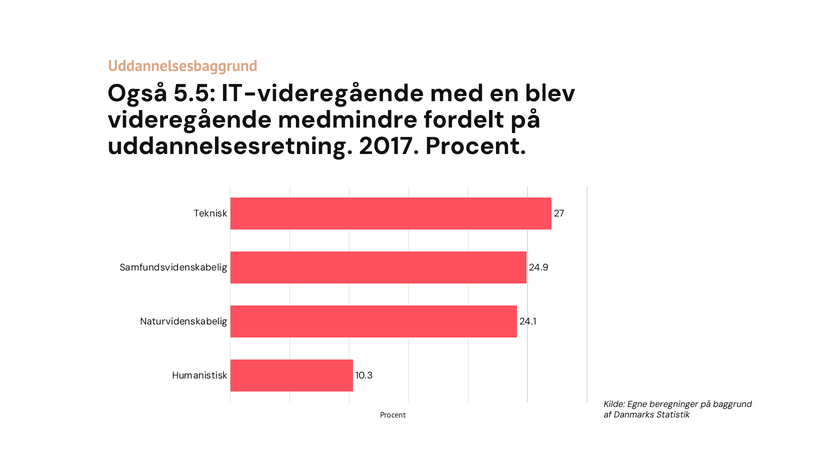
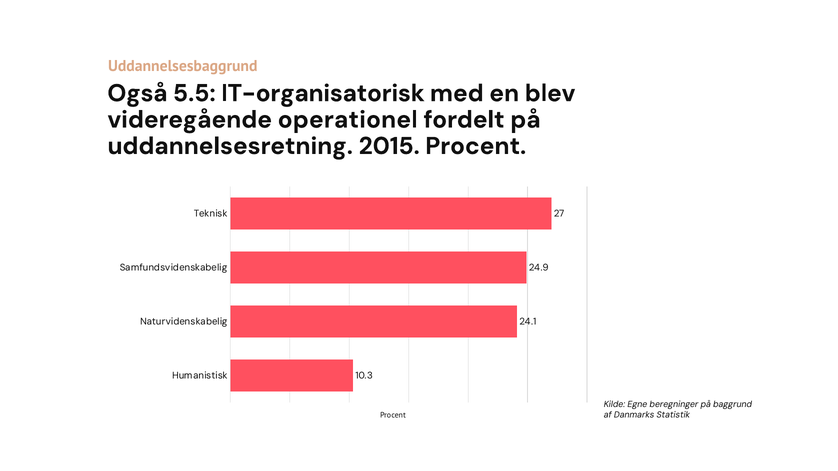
IT-videregående: IT-videregående -> IT-organisatorisk (323, 93)
medmindre: medmindre -> operationel (348, 120)
2017: 2017 -> 2015 (389, 146)
